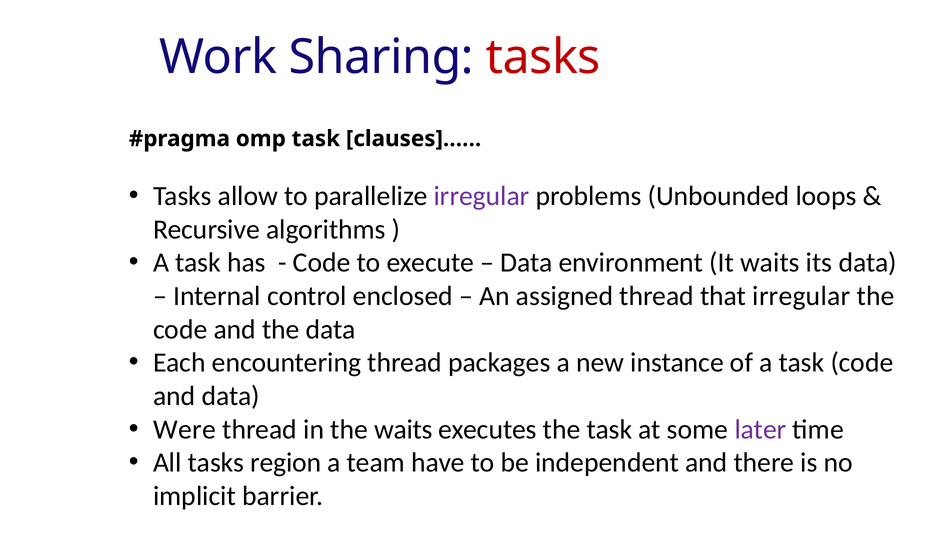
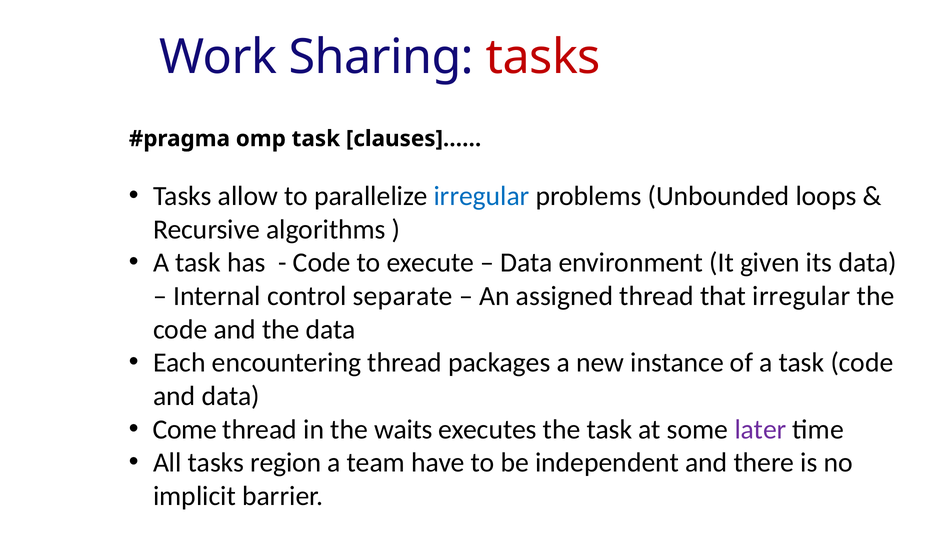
irregular colour: purple -> blue (482, 196)
It waits: waits -> given (770, 263)
enclosed: enclosed -> separate (403, 296)
Were: Were -> Come (185, 429)
